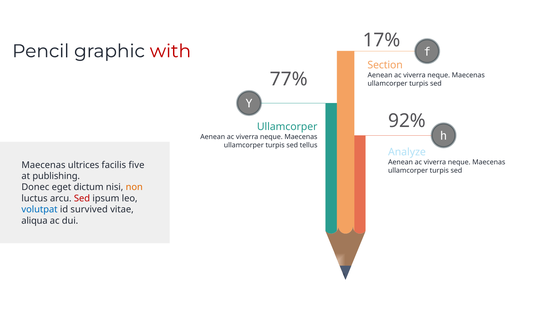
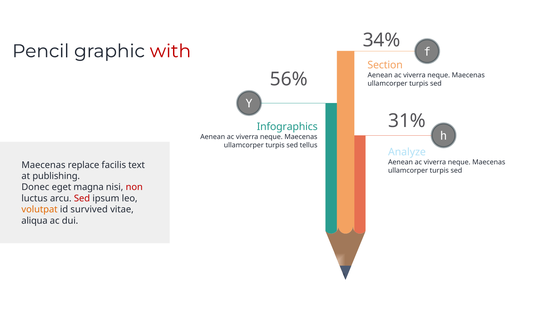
17%: 17% -> 34% (382, 40)
77%: 77% -> 56% (289, 79)
92%: 92% -> 31% (407, 121)
Ullamcorper: Ullamcorper -> Infographics (287, 127)
ultrices: ultrices -> replace (84, 165)
five: five -> text (137, 165)
dictum: dictum -> magna (89, 187)
non colour: orange -> red (134, 187)
volutpat colour: blue -> orange (40, 210)
